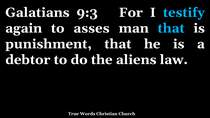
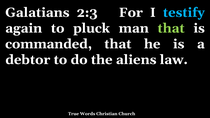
9:3: 9:3 -> 2:3 (87, 13)
asses: asses -> pluck (92, 28)
that colour: light blue -> light green (171, 28)
punishment: punishment -> commanded (49, 44)
